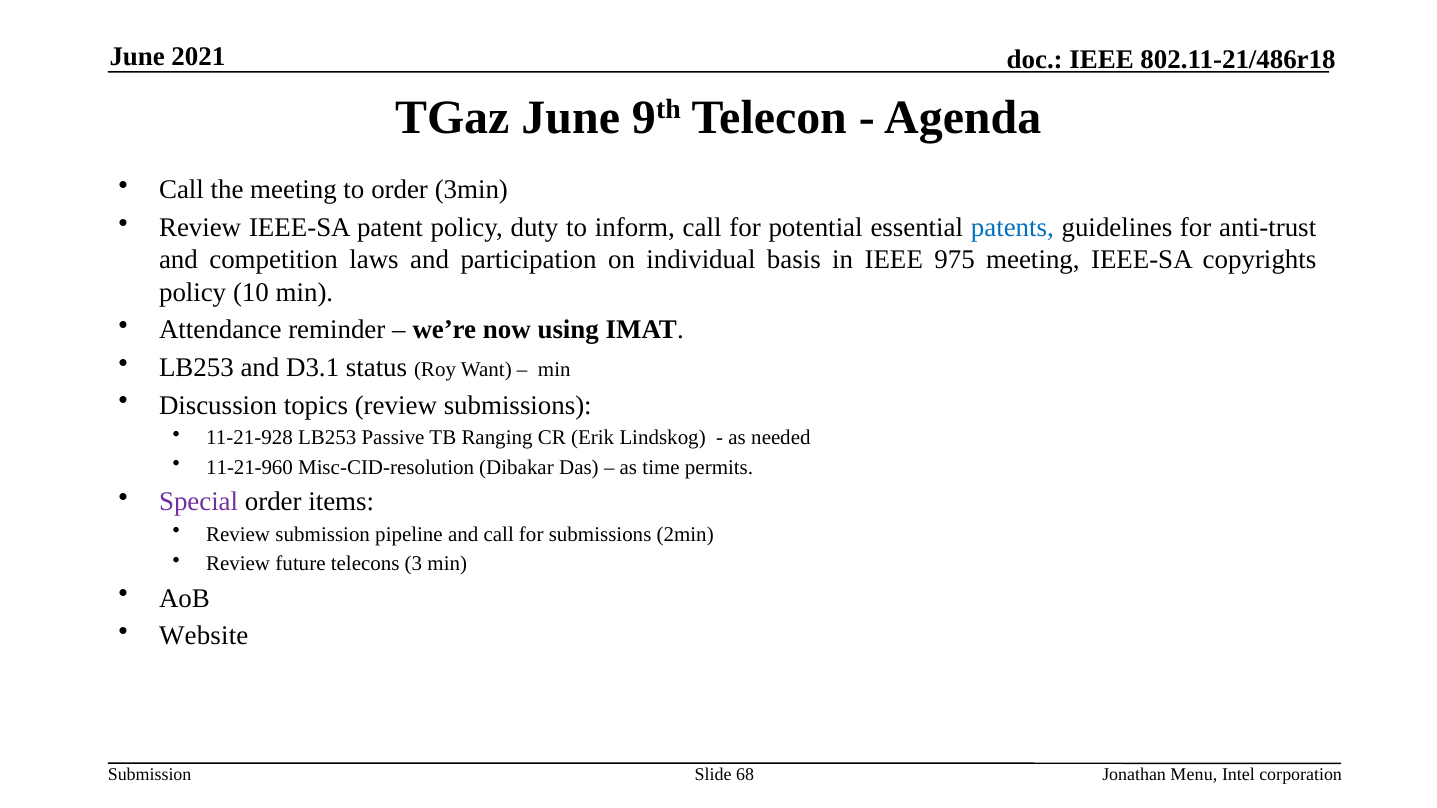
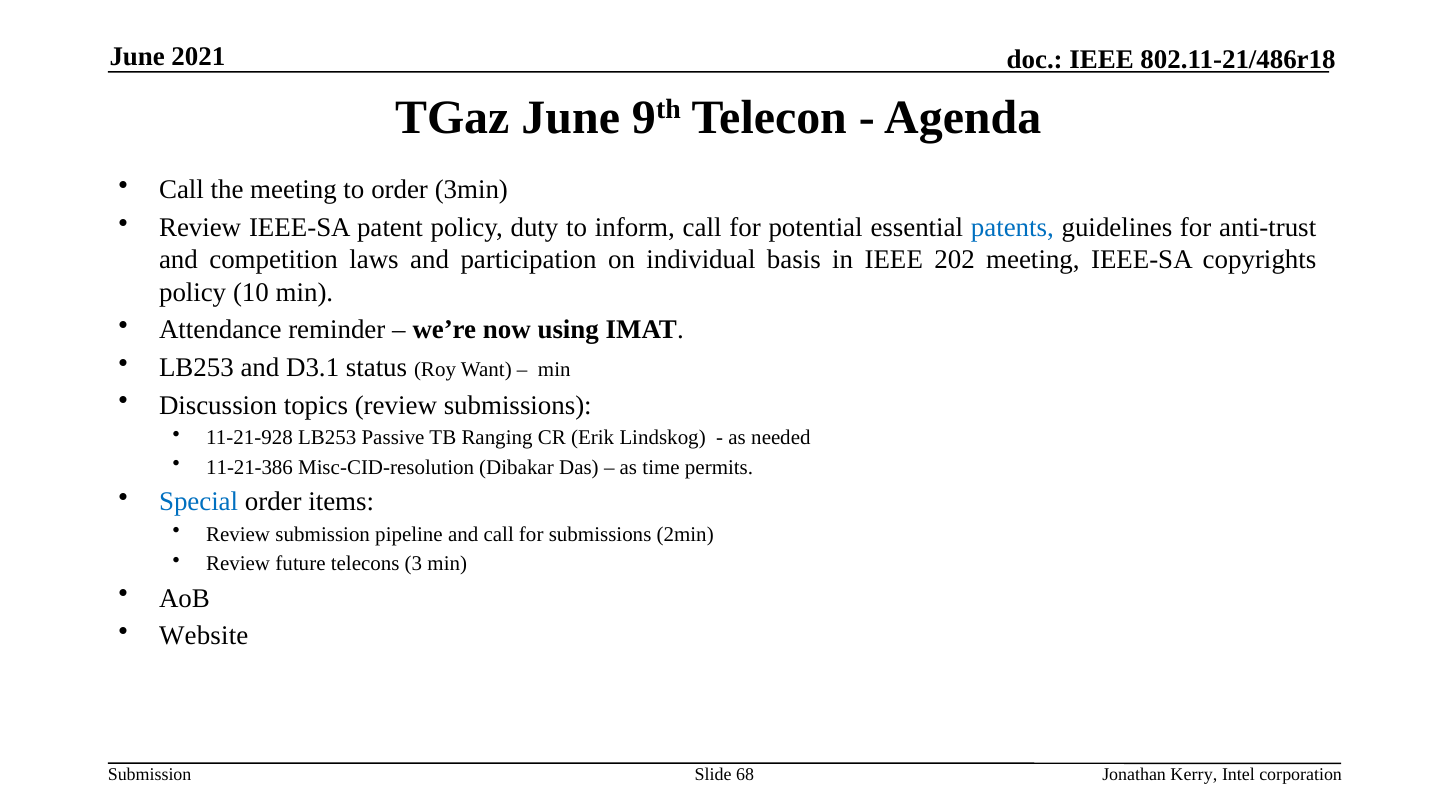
975: 975 -> 202 (955, 260)
11-21-960: 11-21-960 -> 11-21-386 (250, 467)
Special colour: purple -> blue (199, 502)
Menu: Menu -> Kerry (1194, 775)
